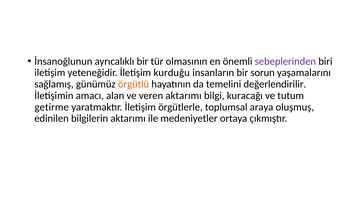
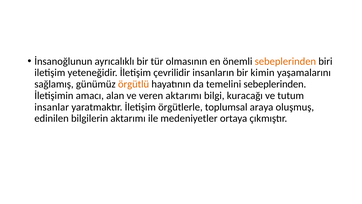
sebeplerinden colour: purple -> orange (285, 61)
kurduğu: kurduğu -> çevrilidir (172, 73)
sorun: sorun -> kimin (263, 73)
temelini değerlendirilir: değerlendirilir -> sebeplerinden (275, 84)
getirme: getirme -> insanlar (52, 107)
